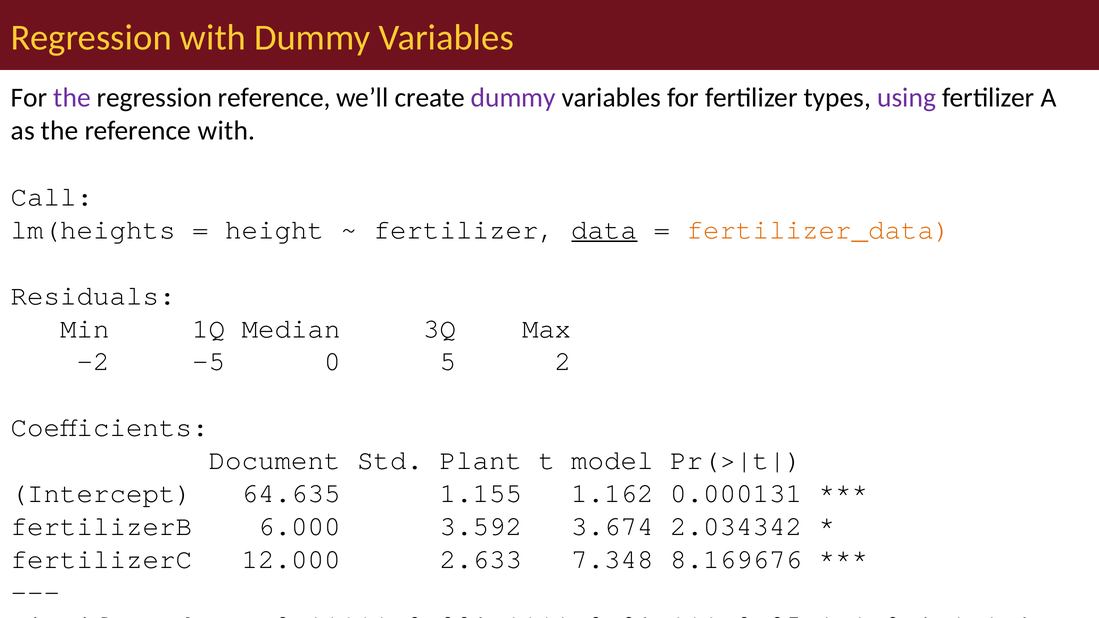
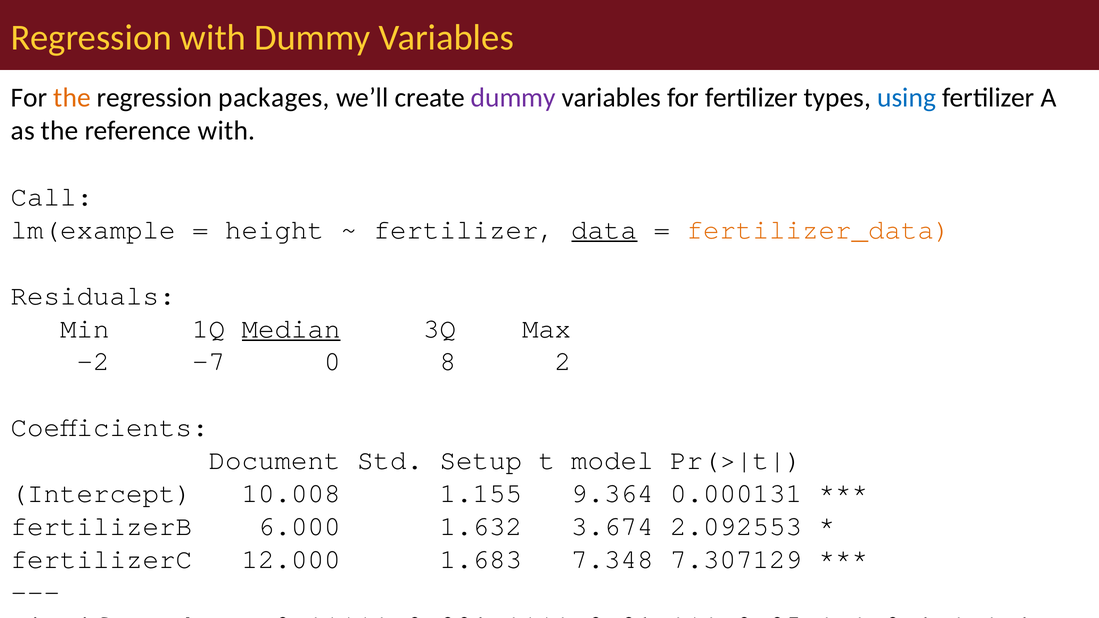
the colour: purple -> orange (72, 98)
regression reference: reference -> packages (274, 98)
using colour: purple -> blue (907, 98)
lm(heights: lm(heights -> lm(example (93, 230)
Median underline: none -> present (291, 329)
-5: -5 -> -7 (209, 362)
5: 5 -> 8 (448, 362)
Plant: Plant -> Setup (481, 460)
64.635: 64.635 -> 10.008 (291, 493)
1.162: 1.162 -> 9.364 (613, 493)
3.592: 3.592 -> 1.632 (481, 526)
2.034342: 2.034342 -> 2.092553 (736, 526)
2.633: 2.633 -> 1.683 (481, 559)
8.169676: 8.169676 -> 7.307129 (736, 559)
